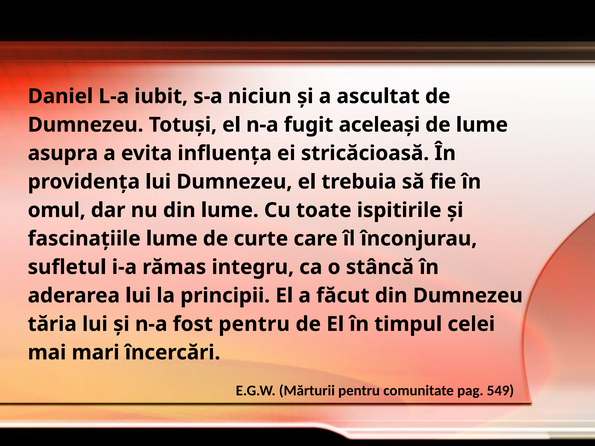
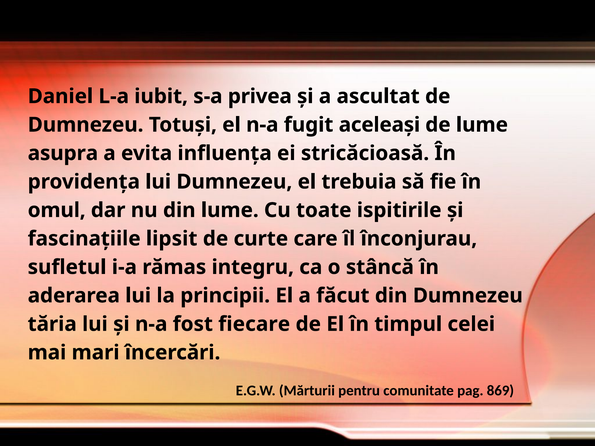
niciun: niciun -> privea (260, 96)
fascinaţiile lume: lume -> lipsit (172, 239)
fost pentru: pentru -> fiecare (254, 324)
549: 549 -> 869 (500, 391)
